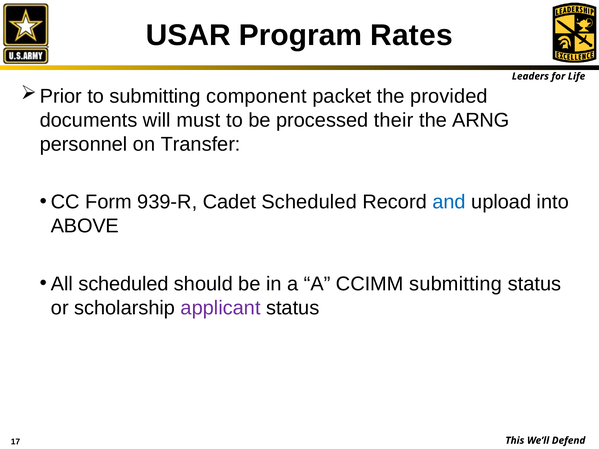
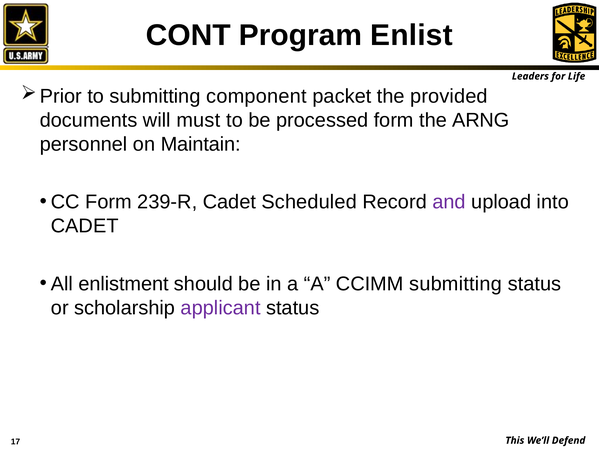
USAR: USAR -> CONT (188, 35)
Rates: Rates -> Enlist (412, 35)
processed their: their -> form (394, 120)
Transfer: Transfer -> Maintain (201, 144)
939-R: 939-R -> 239-R (167, 202)
and colour: blue -> purple (449, 202)
ABOVE: ABOVE -> CADET (85, 226)
All scheduled: scheduled -> enlistment (124, 284)
